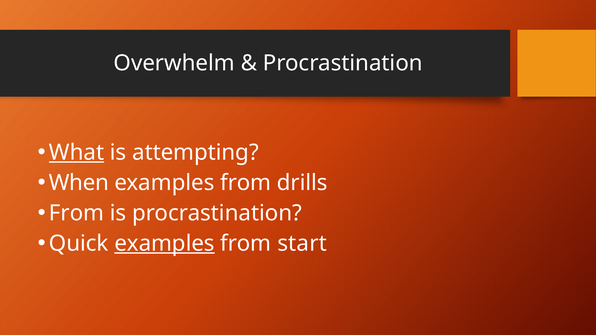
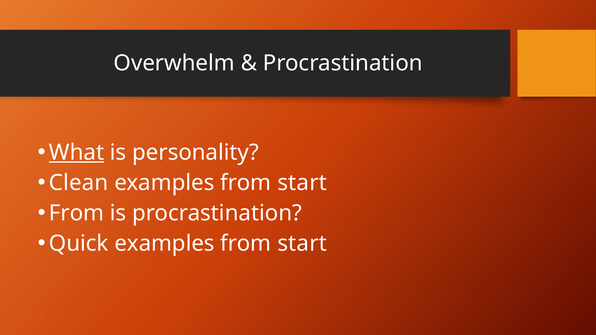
attempting: attempting -> personality (195, 152)
When: When -> Clean (79, 183)
drills: drills -> start (302, 183)
examples underline: present -> none (164, 244)
